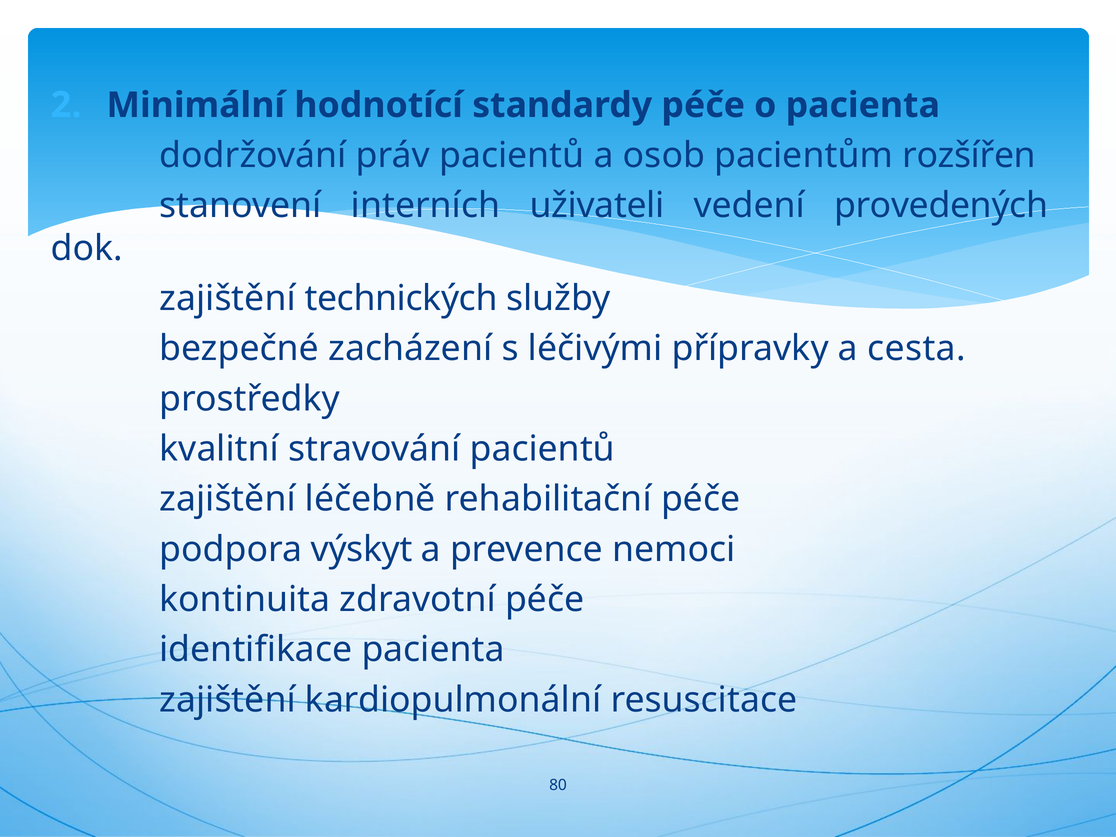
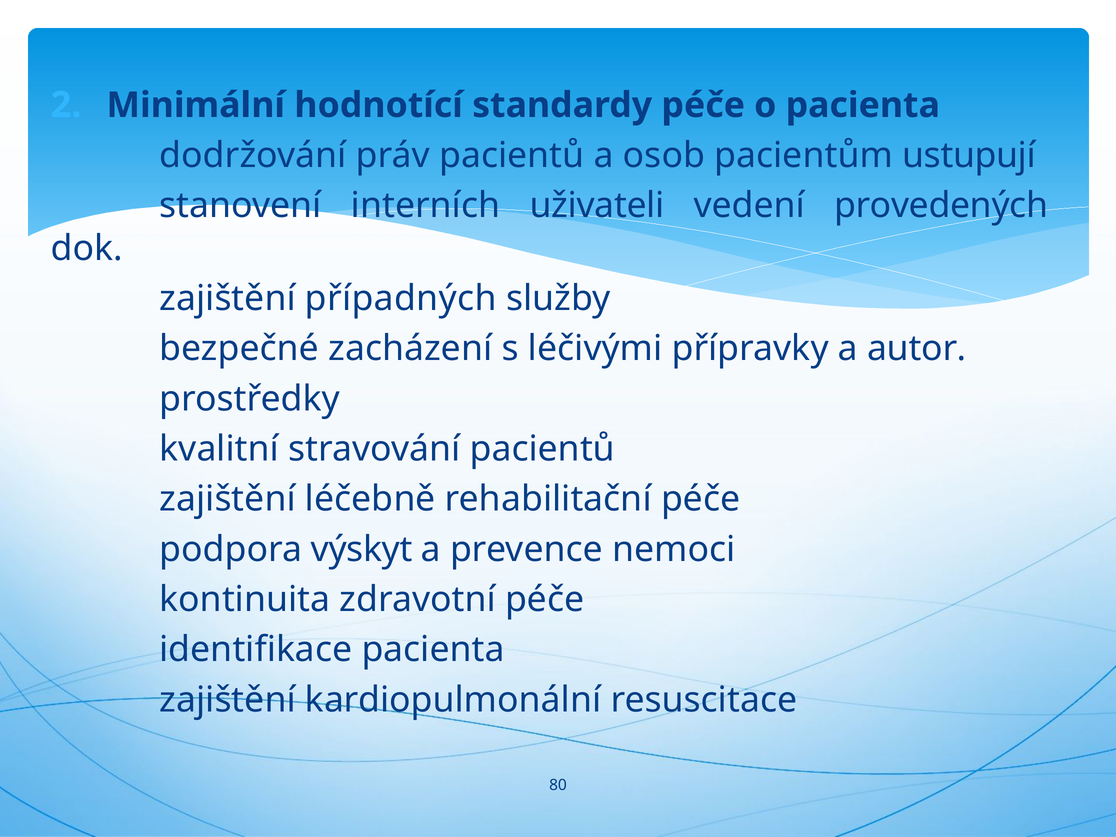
rozšířen: rozšířen -> ustupují (969, 155)
technických: technických -> případných (401, 298)
cesta: cesta -> autor (917, 349)
